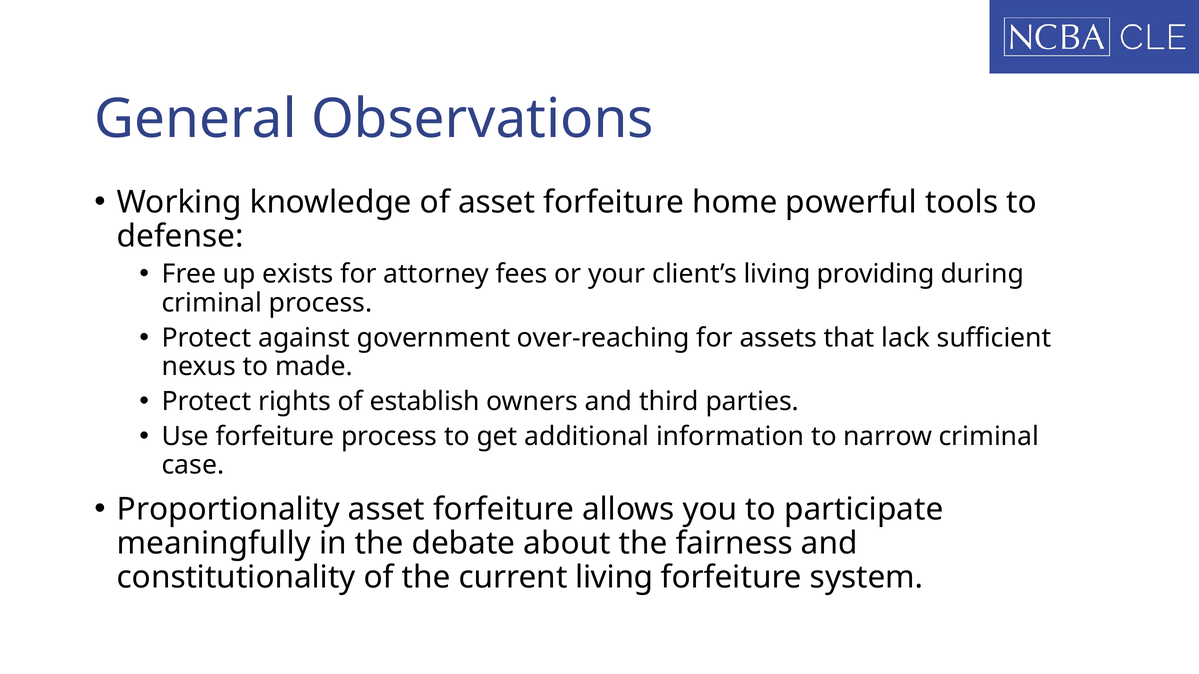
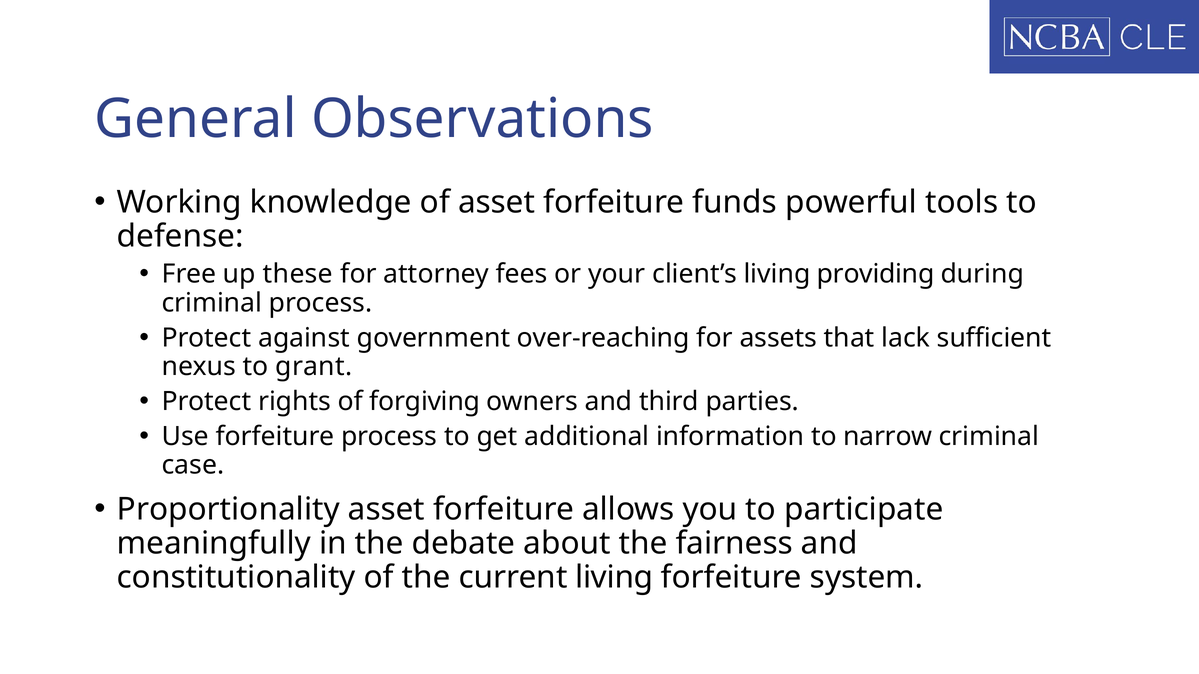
home: home -> funds (735, 202)
exists: exists -> these (298, 274)
made: made -> grant (314, 367)
establish: establish -> forgiving (425, 402)
